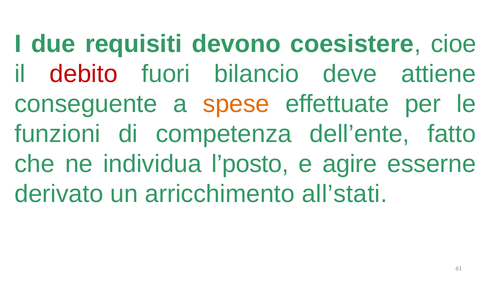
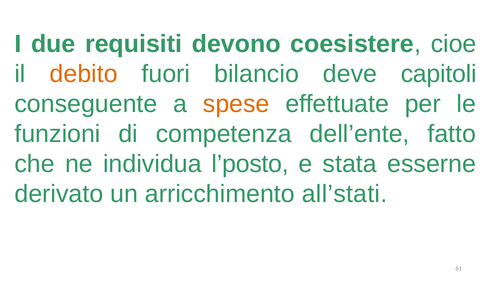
debito colour: red -> orange (84, 74)
attiene: attiene -> capitoli (439, 74)
agire: agire -> stata (350, 164)
